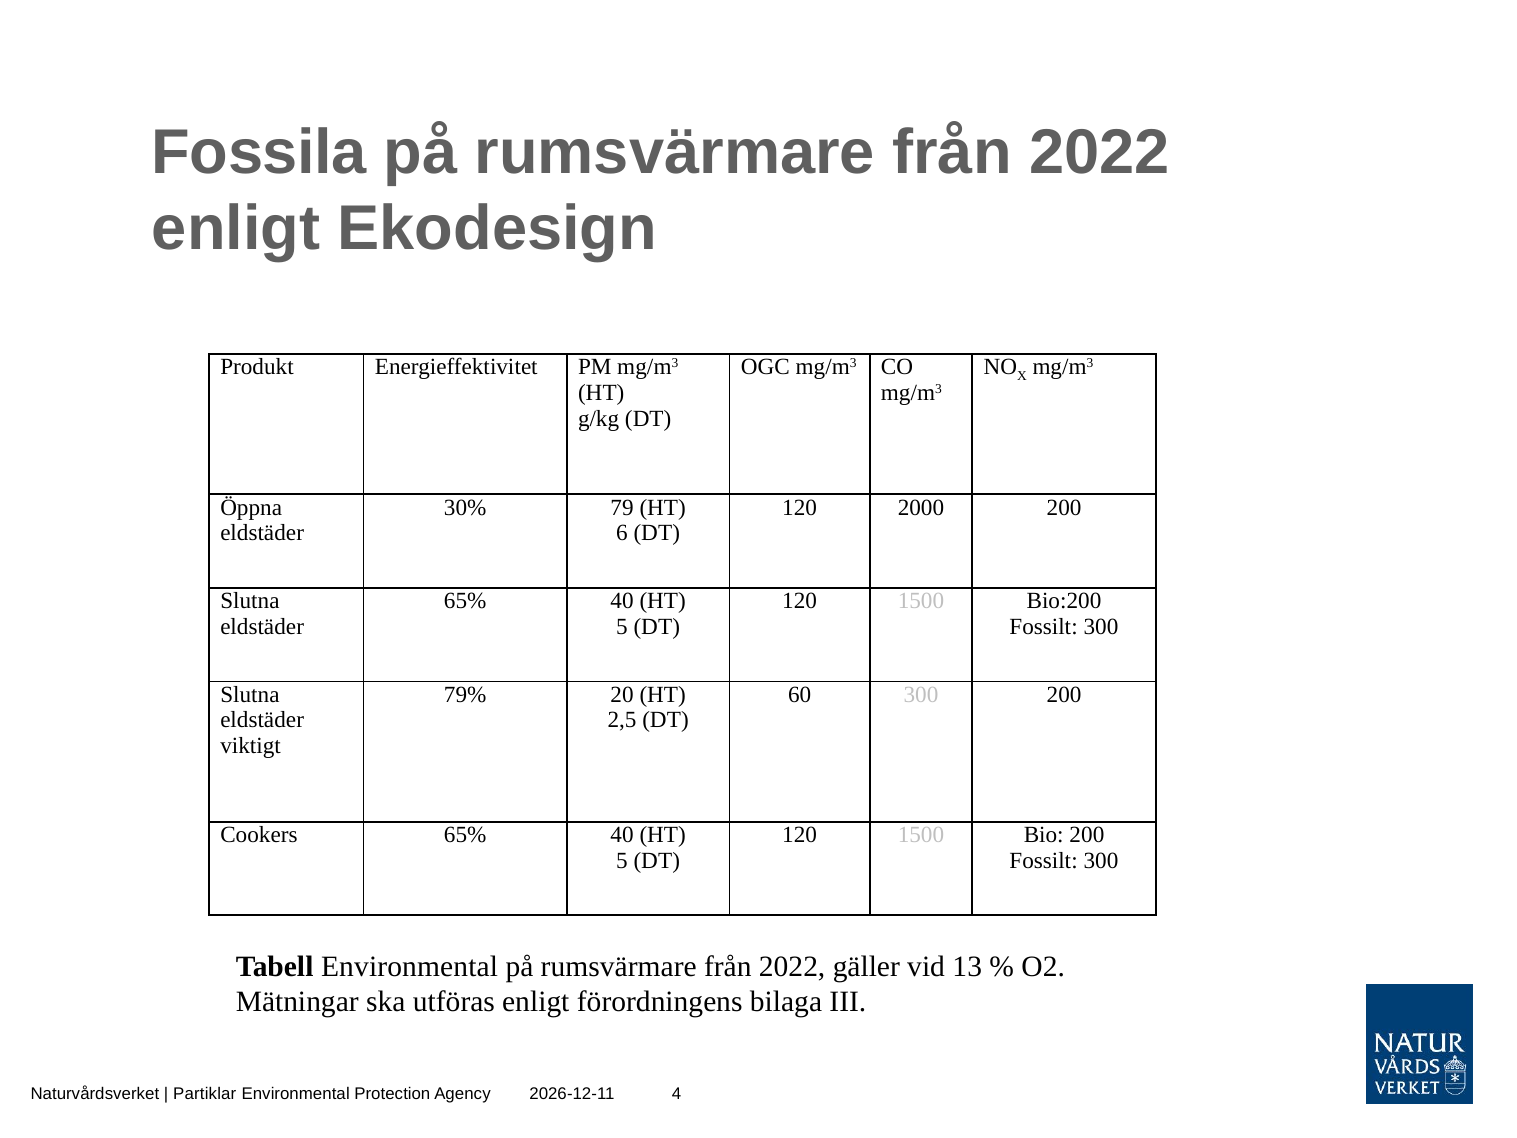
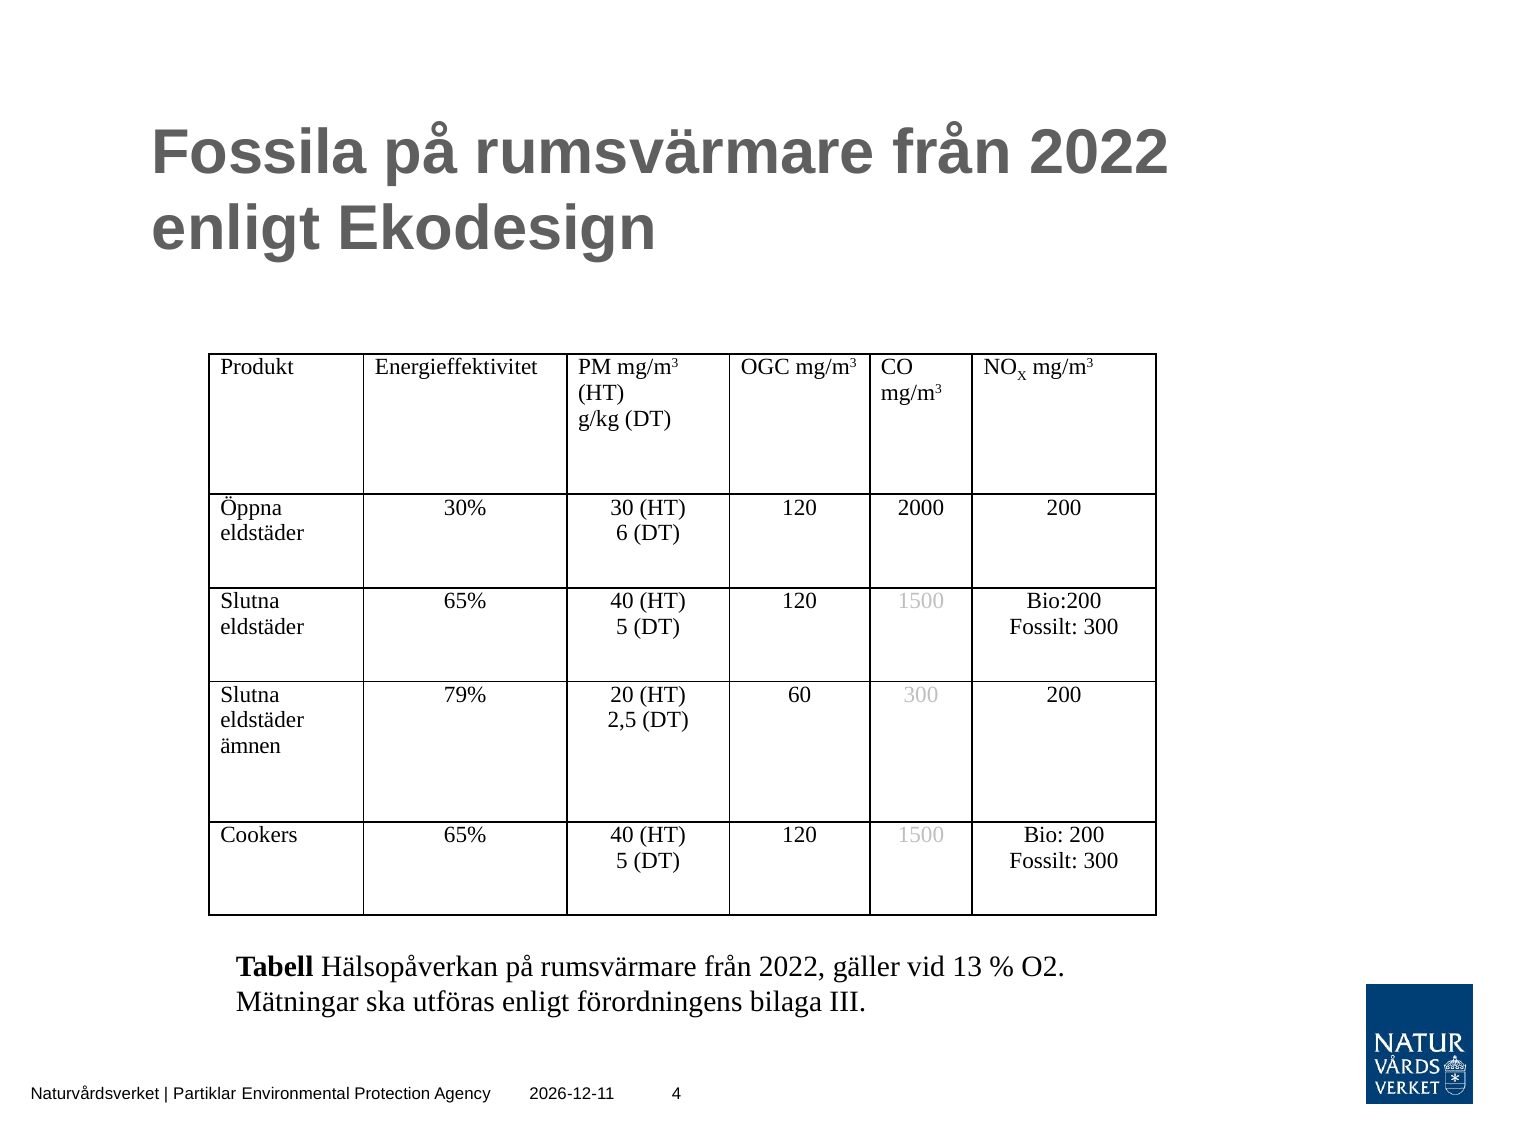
79: 79 -> 30 (622, 507)
viktigt: viktigt -> ämnen (251, 746)
Tabell Environmental: Environmental -> Hälsopåverkan (410, 966)
